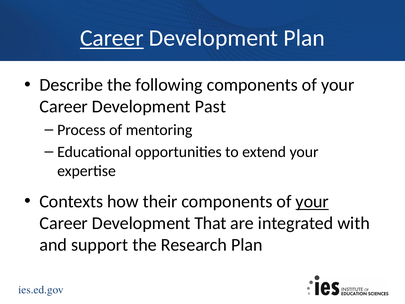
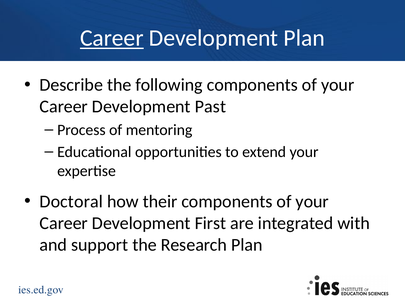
Contexts: Contexts -> Doctoral (71, 201)
your underline: present -> none (312, 201)
That: That -> First (210, 223)
